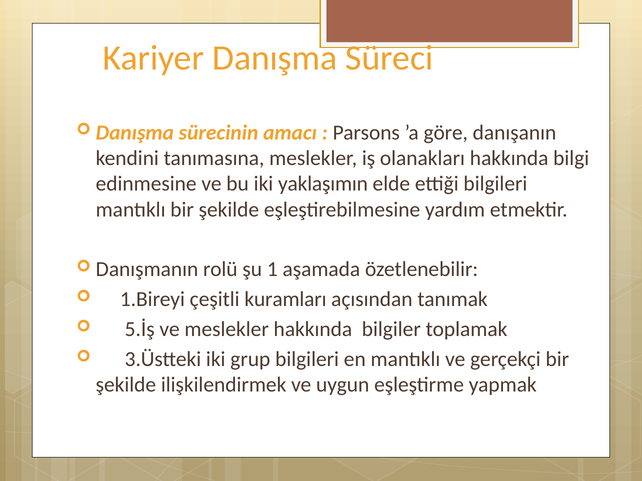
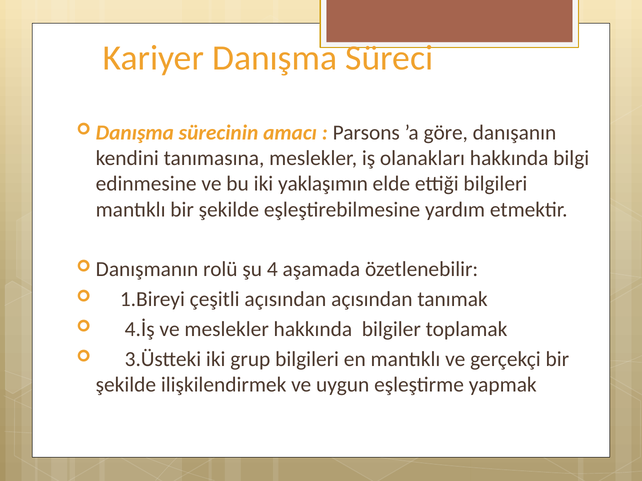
1: 1 -> 4 (272, 270)
çeşitli kuramları: kuramları -> açısından (285, 300)
5.İş: 5.İş -> 4.İş (140, 330)
